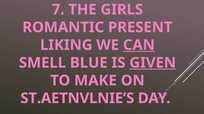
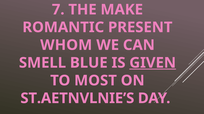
GIRLS: GIRLS -> MAKE (122, 10)
LIKING: LIKING -> WHOM (66, 45)
CAN underline: present -> none (139, 45)
MAKE: MAKE -> MOST (95, 81)
